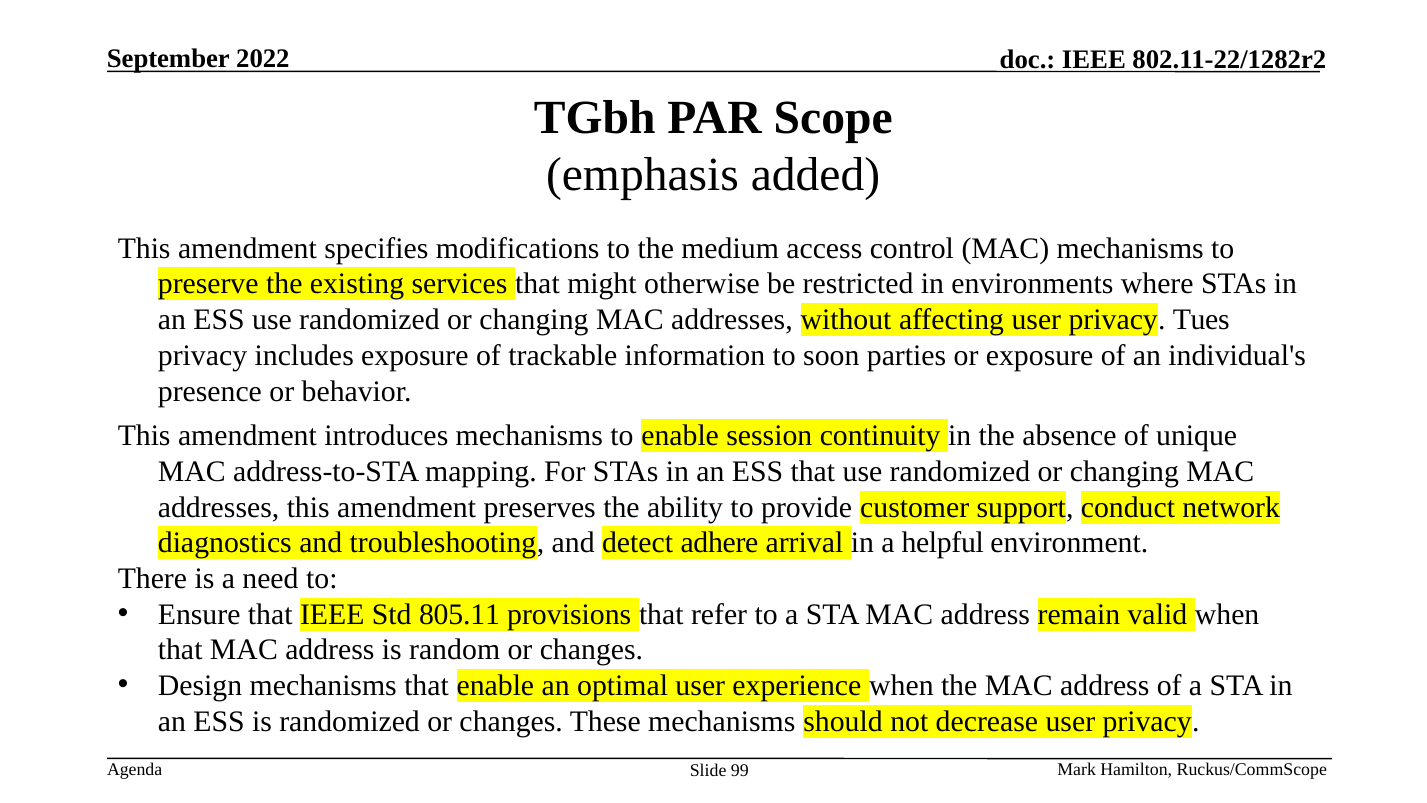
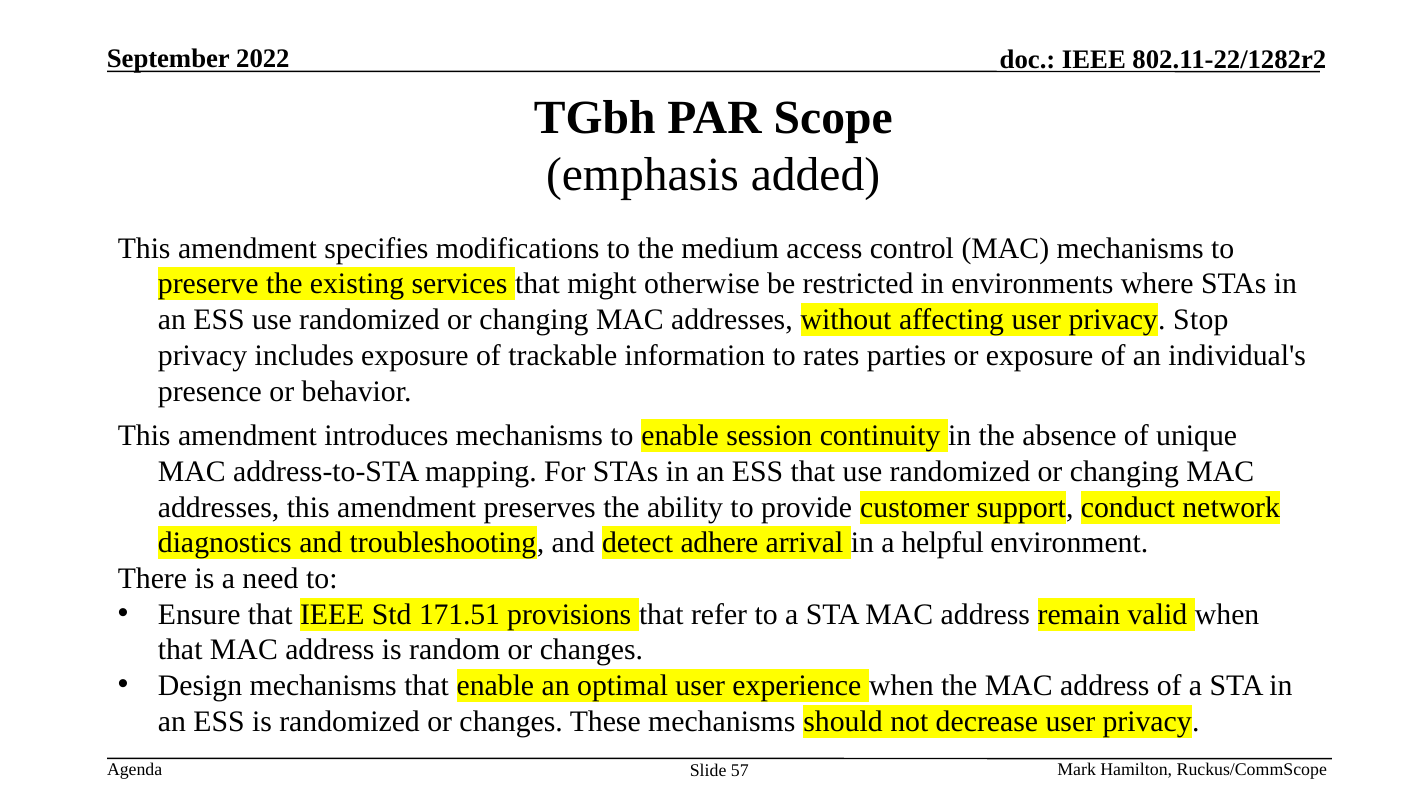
Tues: Tues -> Stop (1201, 320)
soon: soon -> rates (831, 355)
805.11: 805.11 -> 171.51 (459, 614)
99: 99 -> 57 (740, 770)
